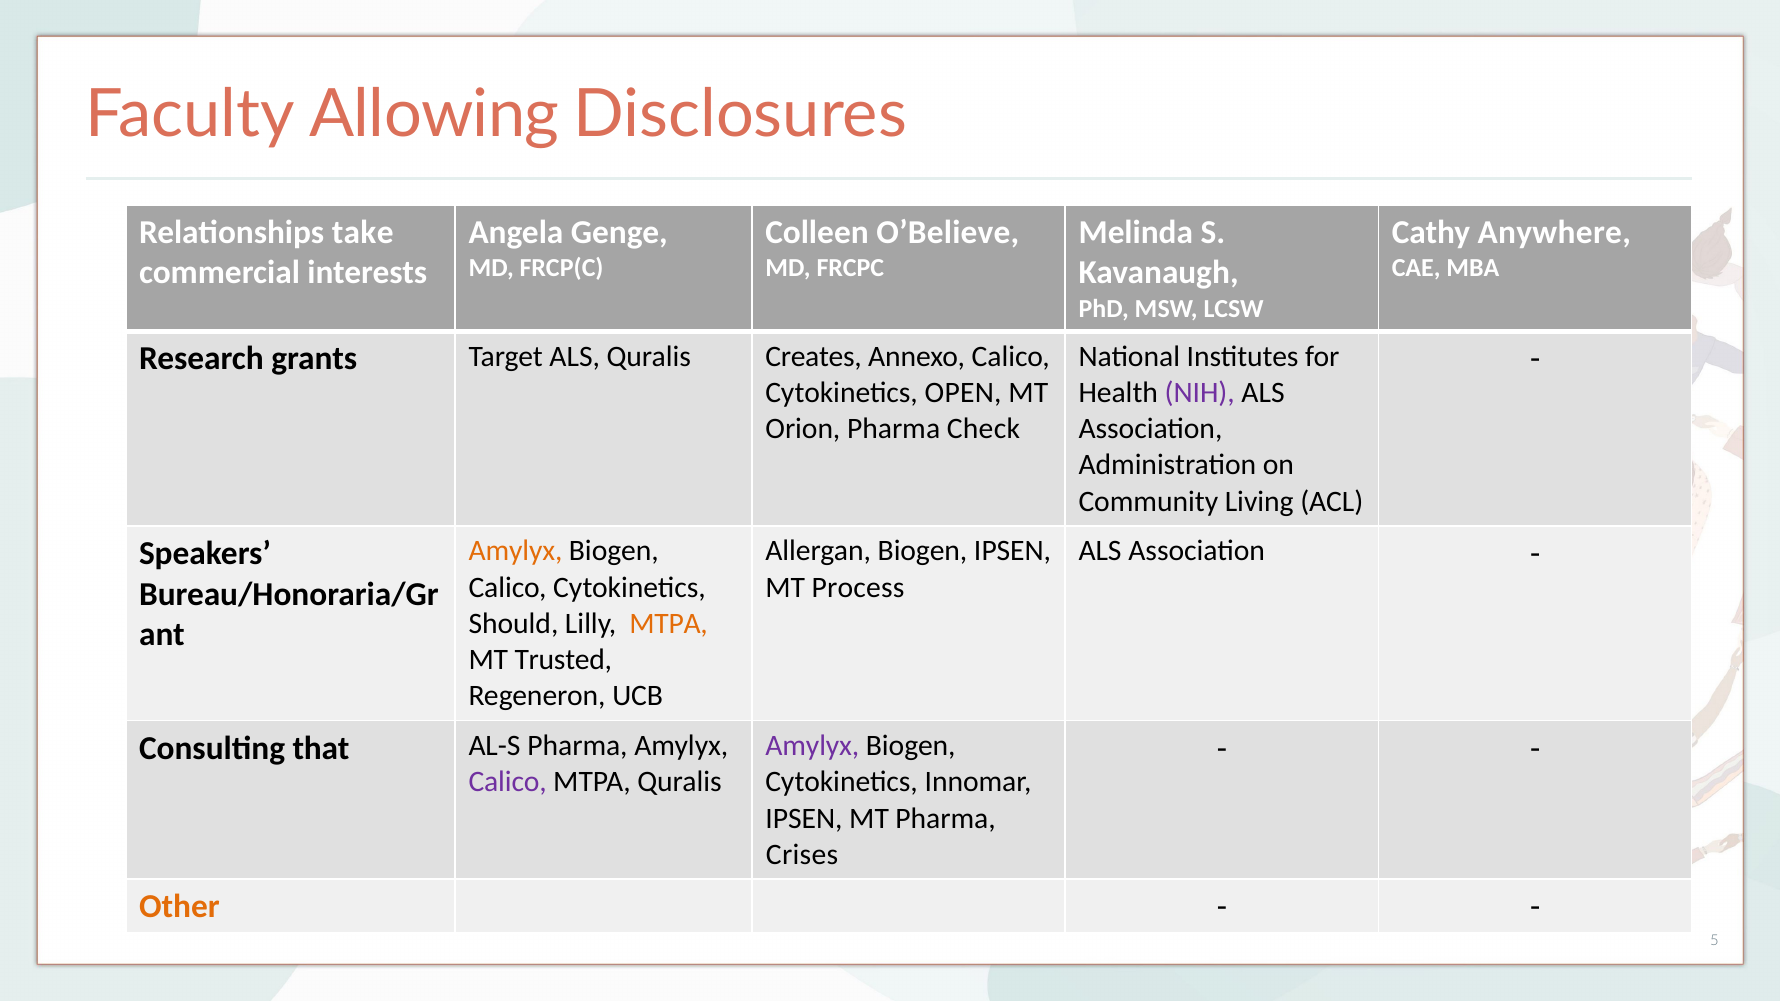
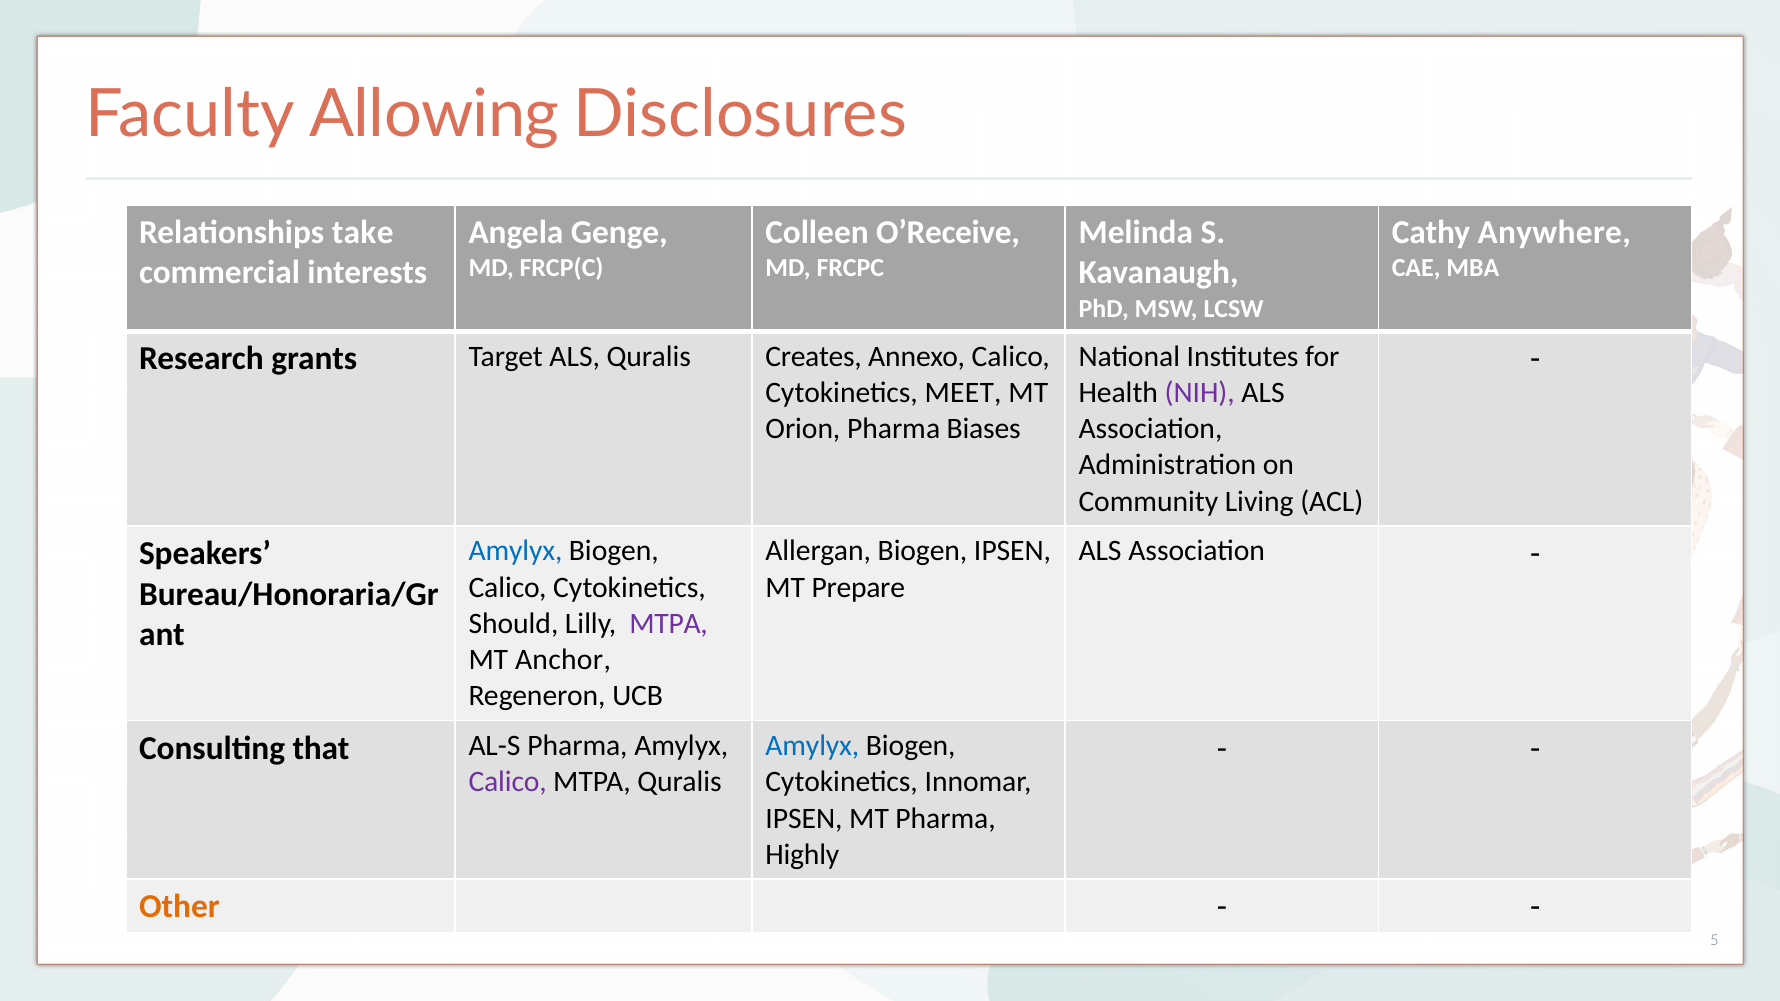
O’Believe: O’Believe -> O’Receive (948, 232)
OPEN: OPEN -> MEET (963, 393)
Check: Check -> Biases (984, 429)
Amylyx colour: orange -> blue (516, 551)
Process: Process -> Prepare (858, 587)
MTPA colour: orange -> purple (669, 624)
Trusted: Trusted -> Anchor (563, 660)
Amylyx colour: purple -> blue (812, 746)
Crises: Crises -> Highly (802, 855)
